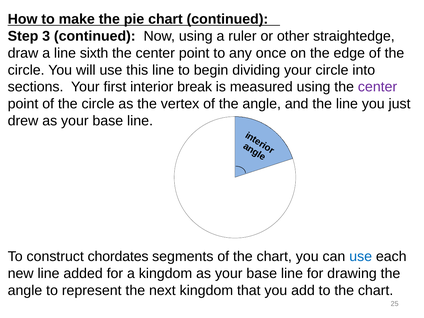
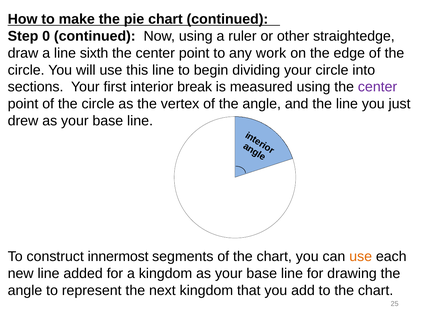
3: 3 -> 0 (46, 36)
once: once -> work (271, 53)
chordates: chordates -> innermost (118, 257)
use colour: blue -> orange (361, 257)
